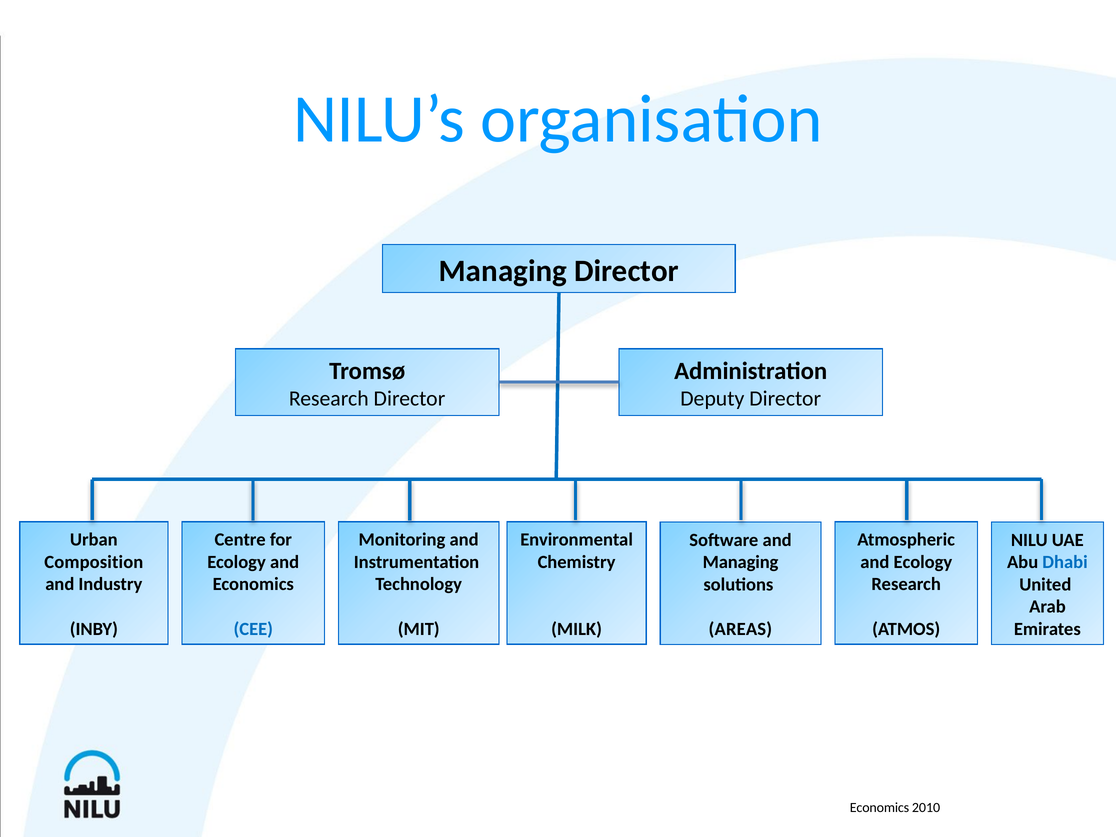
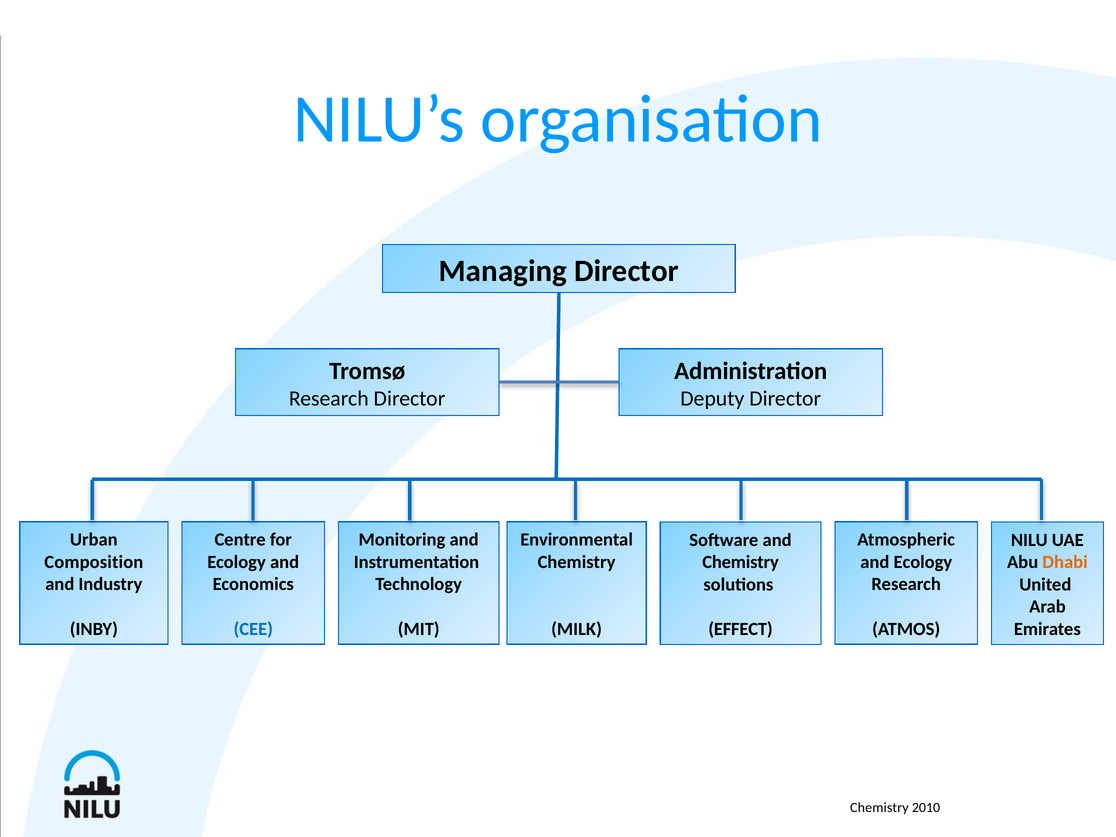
Managing: Managing -> Chemistry (741, 562)
Dhabi colour: blue -> orange (1065, 562)
AREAS: AREAS -> EFFECT (741, 629)
Economics: Economics -> Chemistry (879, 807)
